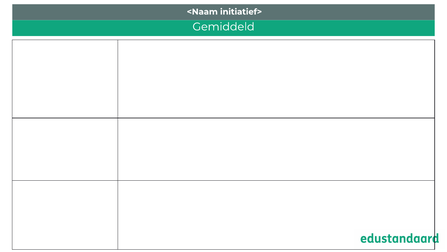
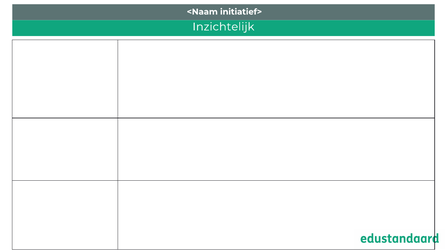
Gemiddeld: Gemiddeld -> Inzichtelijk (223, 27)
